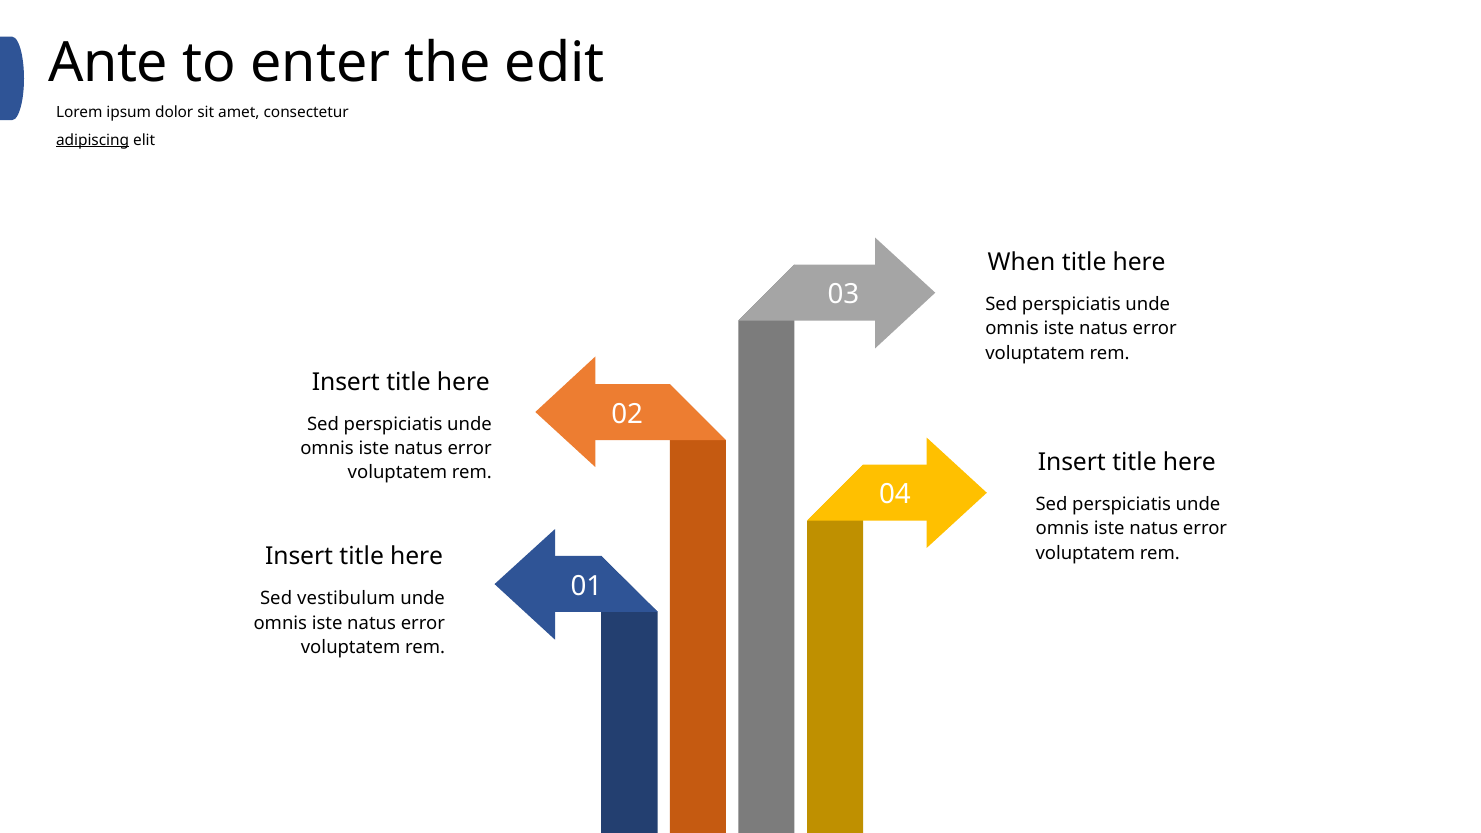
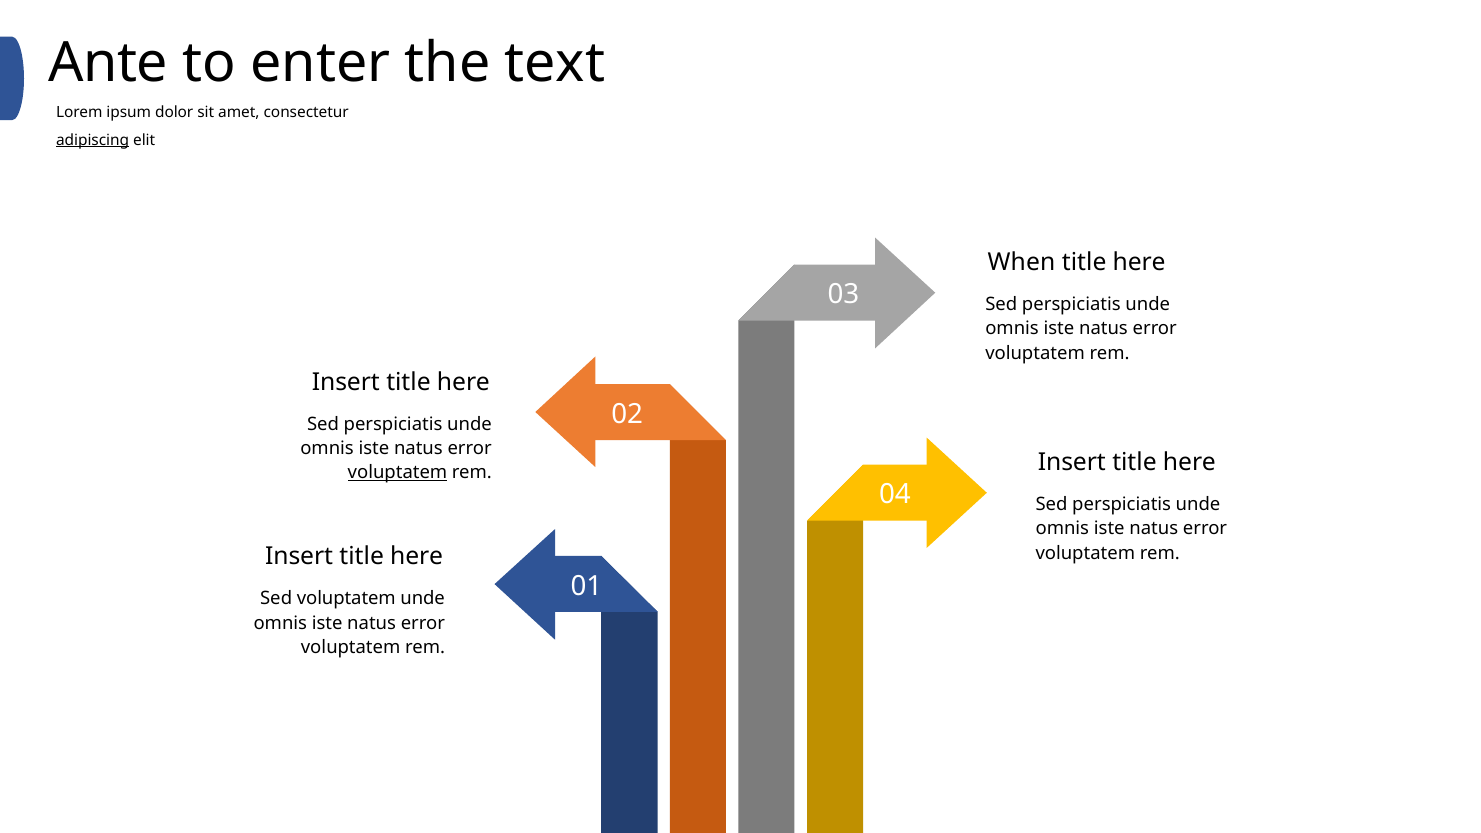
edit: edit -> text (555, 63)
voluptatem underline: none -> present (398, 473)
Sed vestibulum: vestibulum -> voluptatem (346, 599)
